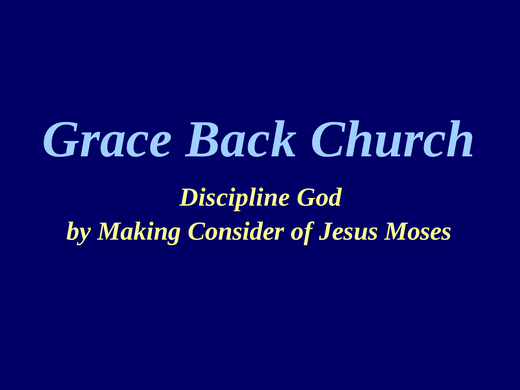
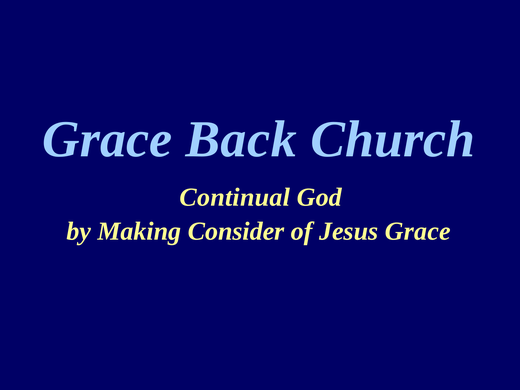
Discipline: Discipline -> Continual (235, 197)
Jesus Moses: Moses -> Grace (418, 231)
